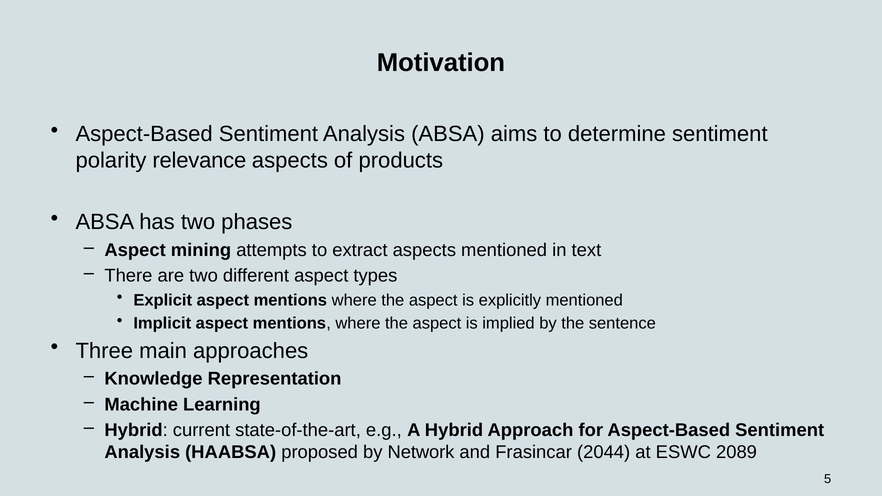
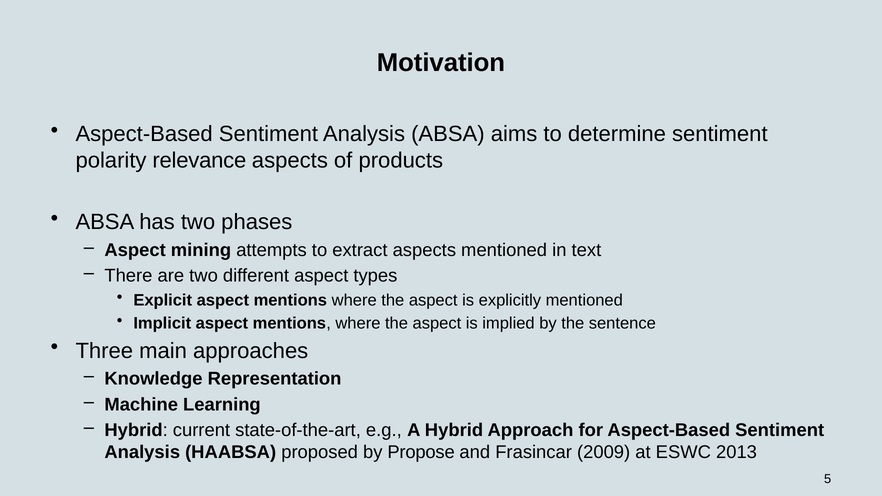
Network: Network -> Propose (421, 452)
2044: 2044 -> 2009 (604, 452)
2089: 2089 -> 2013 (737, 452)
